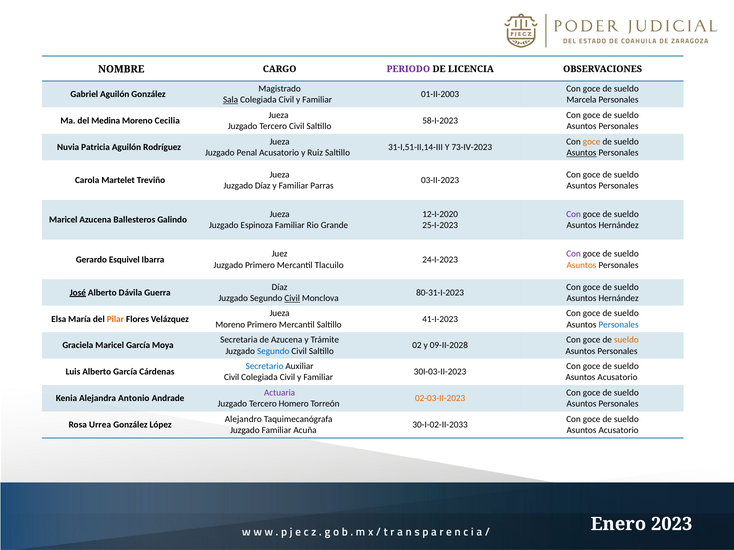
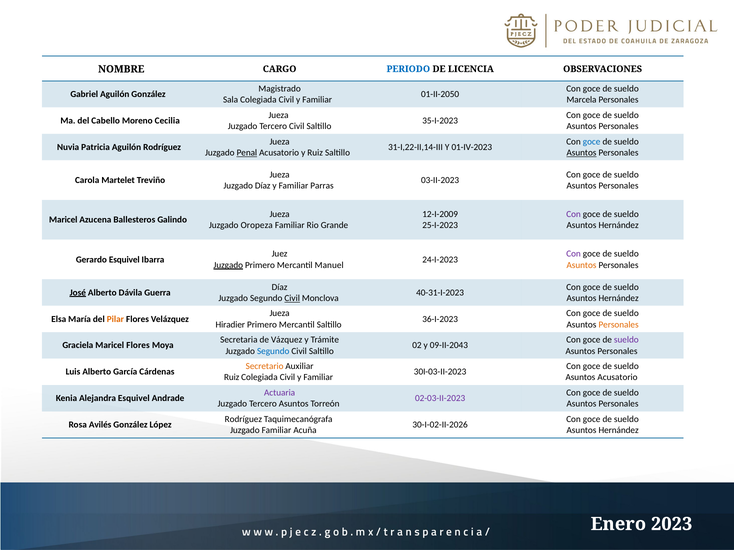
PERIODO colour: purple -> blue (408, 69)
01-II-2003: 01-II-2003 -> 01-II-2050 (440, 94)
Sala underline: present -> none (231, 100)
Medina: Medina -> Cabello (106, 121)
58-I-2023: 58-I-2023 -> 35-I-2023 (440, 121)
goce colour: orange -> blue (592, 142)
31-I,51-II,14-III: 31-I,51-II,14-III -> 31-I,22-II,14-III (416, 147)
73-IV-2023: 73-IV-2023 -> 01-IV-2023 (472, 147)
Penal underline: none -> present (247, 153)
12-I-2020: 12-I-2020 -> 12-I-2009 (440, 214)
Espinoza: Espinoza -> Oropeza (257, 226)
Juzgado underline: none -> present (228, 265)
Tlacuilo: Tlacuilo -> Manuel (329, 265)
80-31-I-2023: 80-31-I-2023 -> 40-31-I-2023 (440, 293)
41-I-2023: 41-I-2023 -> 36-I-2023 (440, 319)
Moreno: Moreno -> Hiradier (230, 325)
Personales colour: blue -> orange (619, 325)
de Azucena: Azucena -> Vázquez (287, 340)
sueldo colour: orange -> purple (626, 340)
Maricel García: García -> Flores (138, 346)
09-II-2028: 09-II-2028 -> 09-II-2043 (449, 346)
Secretario colour: blue -> orange (265, 367)
Civil: Civil -> Ruiz (232, 378)
Alejandra Antonio: Antonio -> Esquivel (134, 399)
02-03-II-2023 colour: orange -> purple (440, 399)
Tercero Homero: Homero -> Asuntos (294, 404)
Alejandro: Alejandro -> Rodríguez (243, 420)
Urrea: Urrea -> Avilés (100, 425)
30-I-02-II-2033: 30-I-02-II-2033 -> 30-I-02-II-2026 (440, 425)
Acusatorio: Acusatorio -> Hernández (619, 431)
